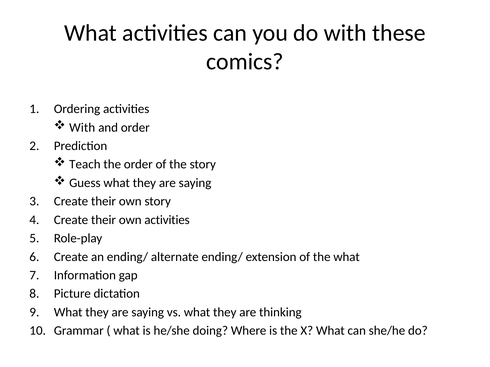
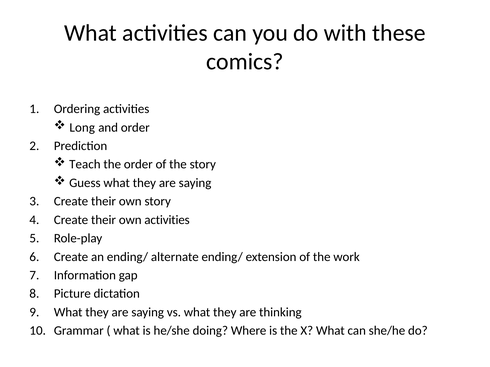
With: With -> Long (82, 128)
the what: what -> work (347, 257)
